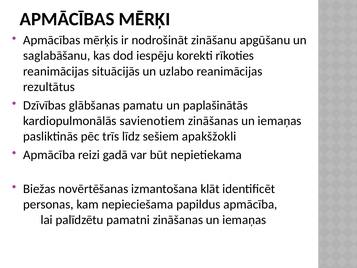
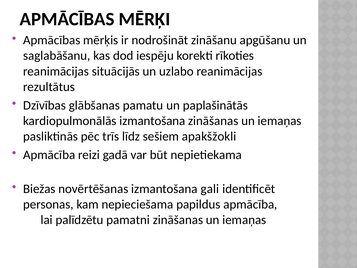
kardiopulmonālās savienotiem: savienotiem -> izmantošana (152, 121)
klāt: klāt -> gali (210, 189)
